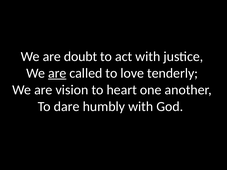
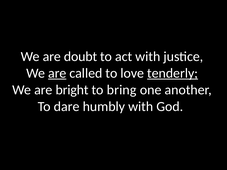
tenderly underline: none -> present (173, 73)
vision: vision -> bright (72, 90)
heart: heart -> bring (122, 90)
